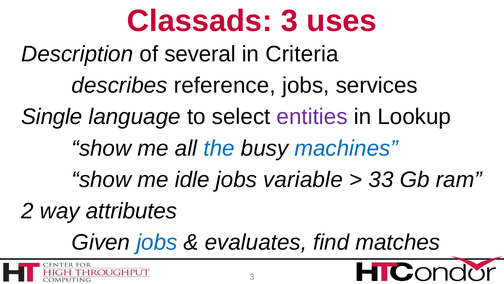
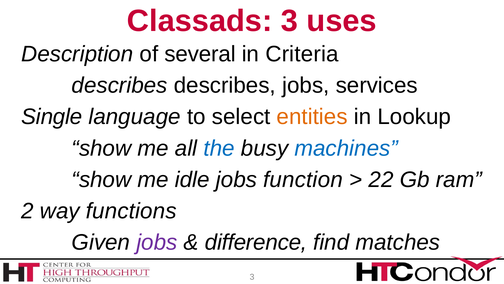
describes reference: reference -> describes (225, 85)
entities colour: purple -> orange (312, 117)
variable: variable -> function (303, 179)
33: 33 -> 22 (381, 179)
attributes: attributes -> functions (131, 211)
jobs colour: blue -> purple (157, 242)
evaluates: evaluates -> difference (256, 242)
